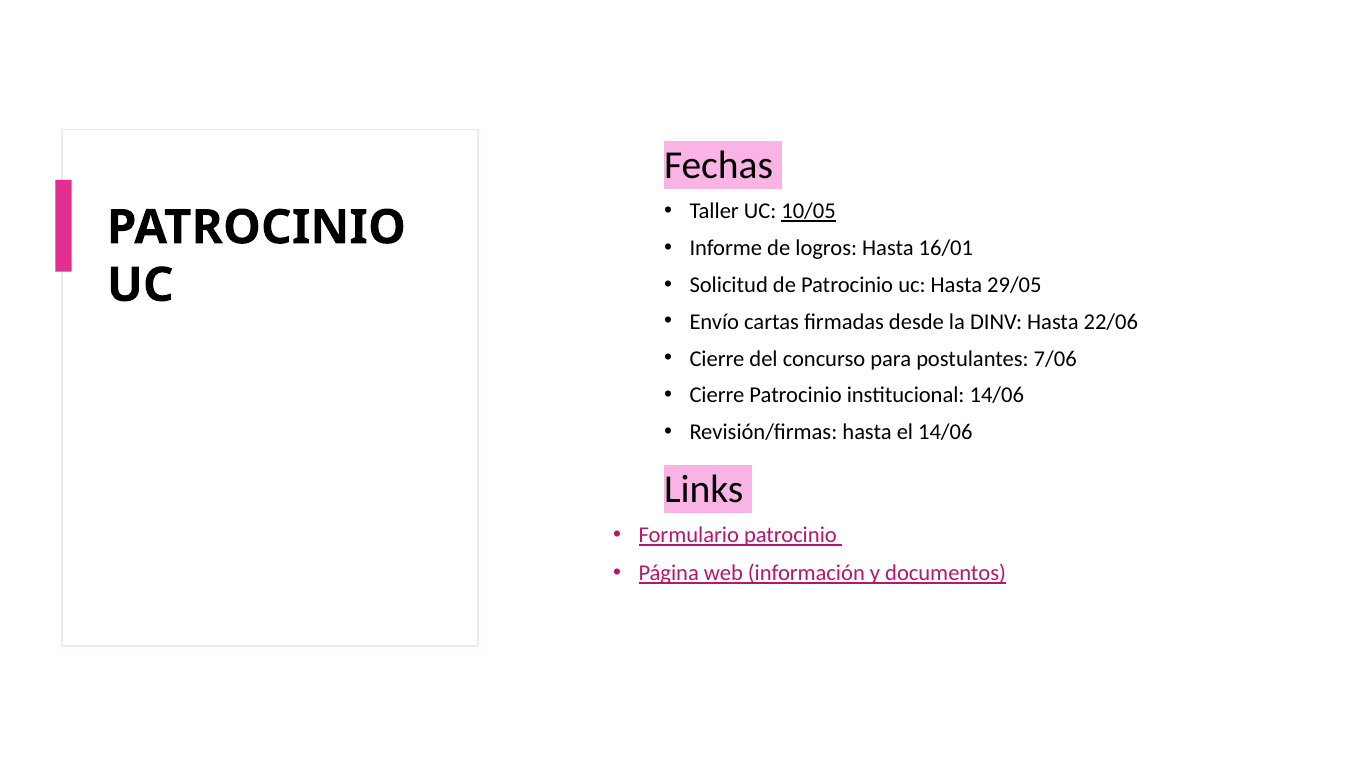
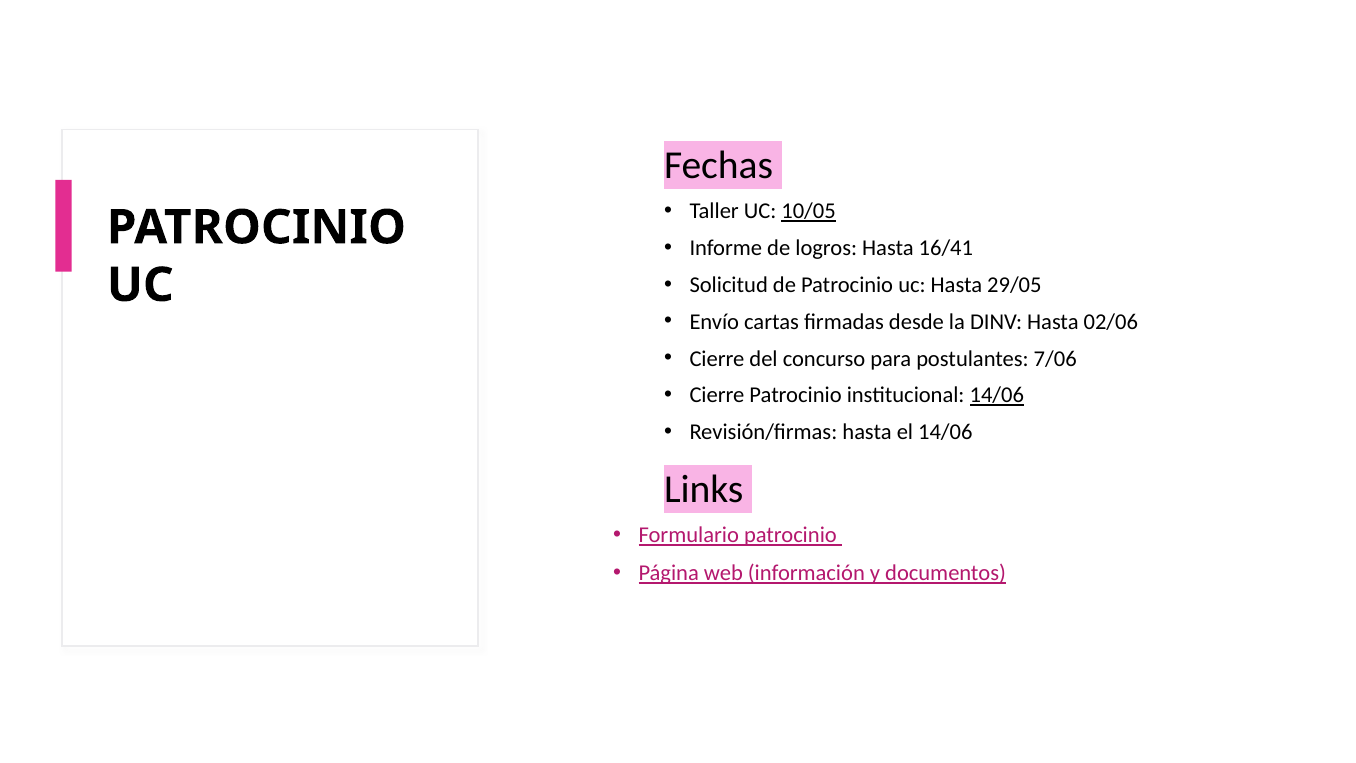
16/01: 16/01 -> 16/41 (946, 248)
22/06: 22/06 -> 02/06 (1111, 322)
14/06 underline: none -> present (997, 395)
